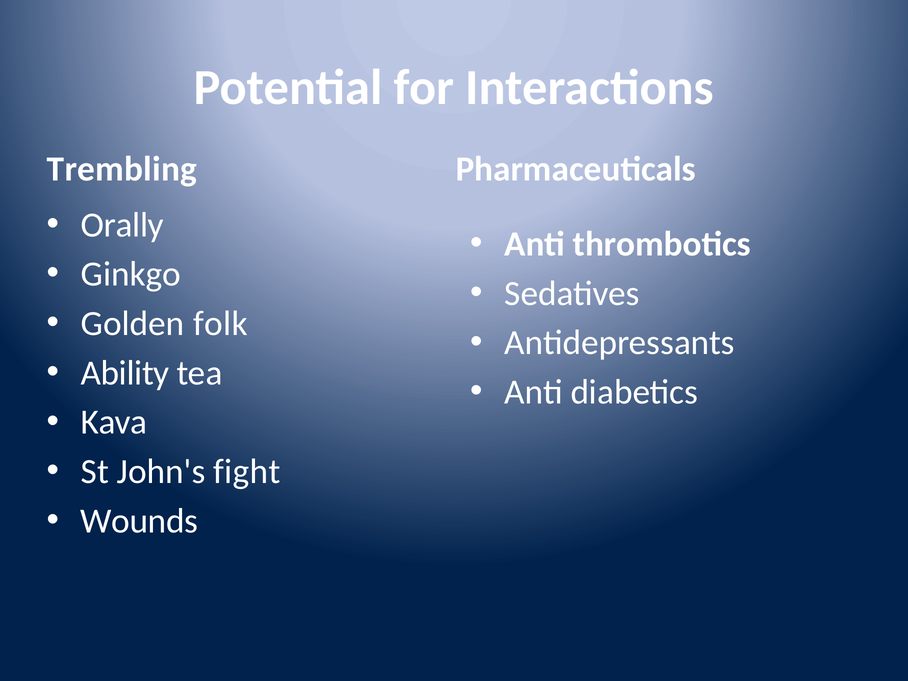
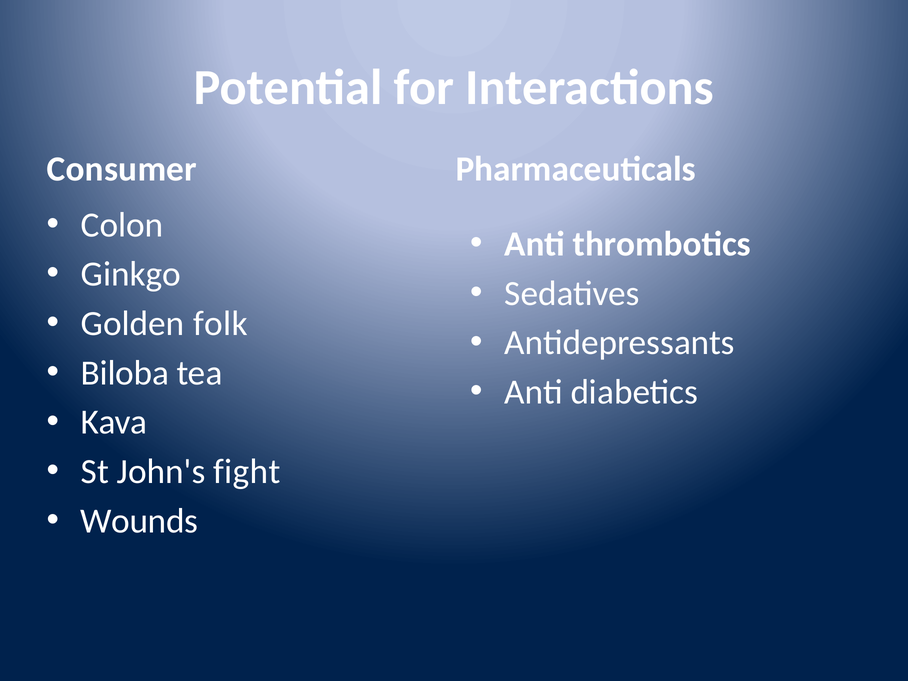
Trembling: Trembling -> Consumer (122, 169)
Orally: Orally -> Colon (122, 225)
Ability: Ability -> Biloba (125, 373)
